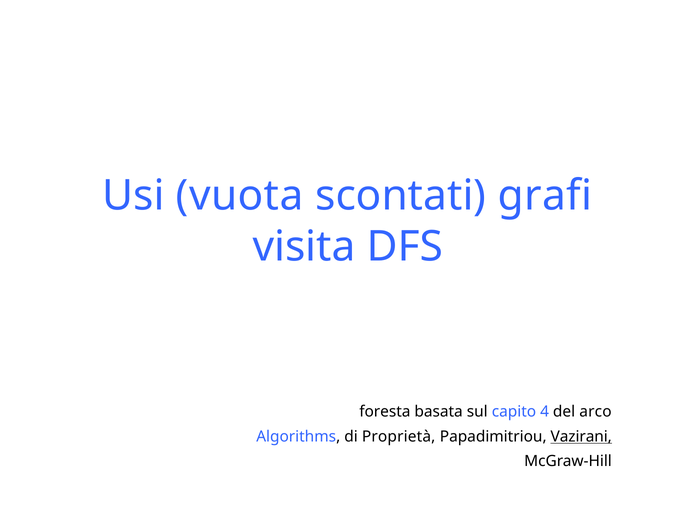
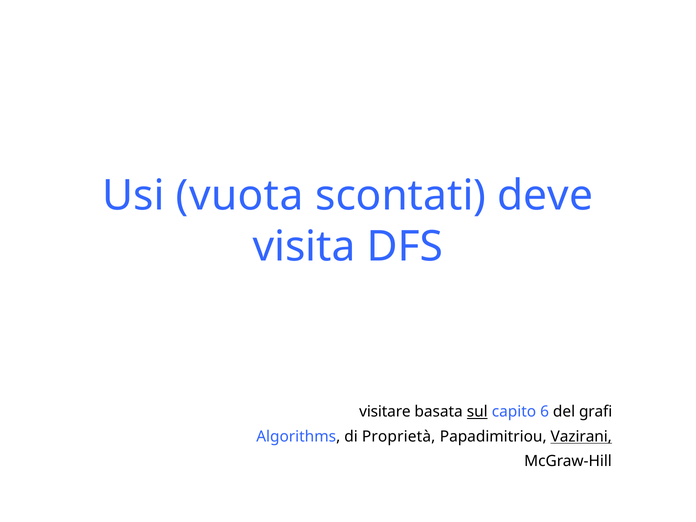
grafi: grafi -> deve (545, 196)
foresta: foresta -> visitare (385, 412)
sul underline: none -> present (477, 412)
4: 4 -> 6 (545, 412)
arco: arco -> grafi (596, 412)
